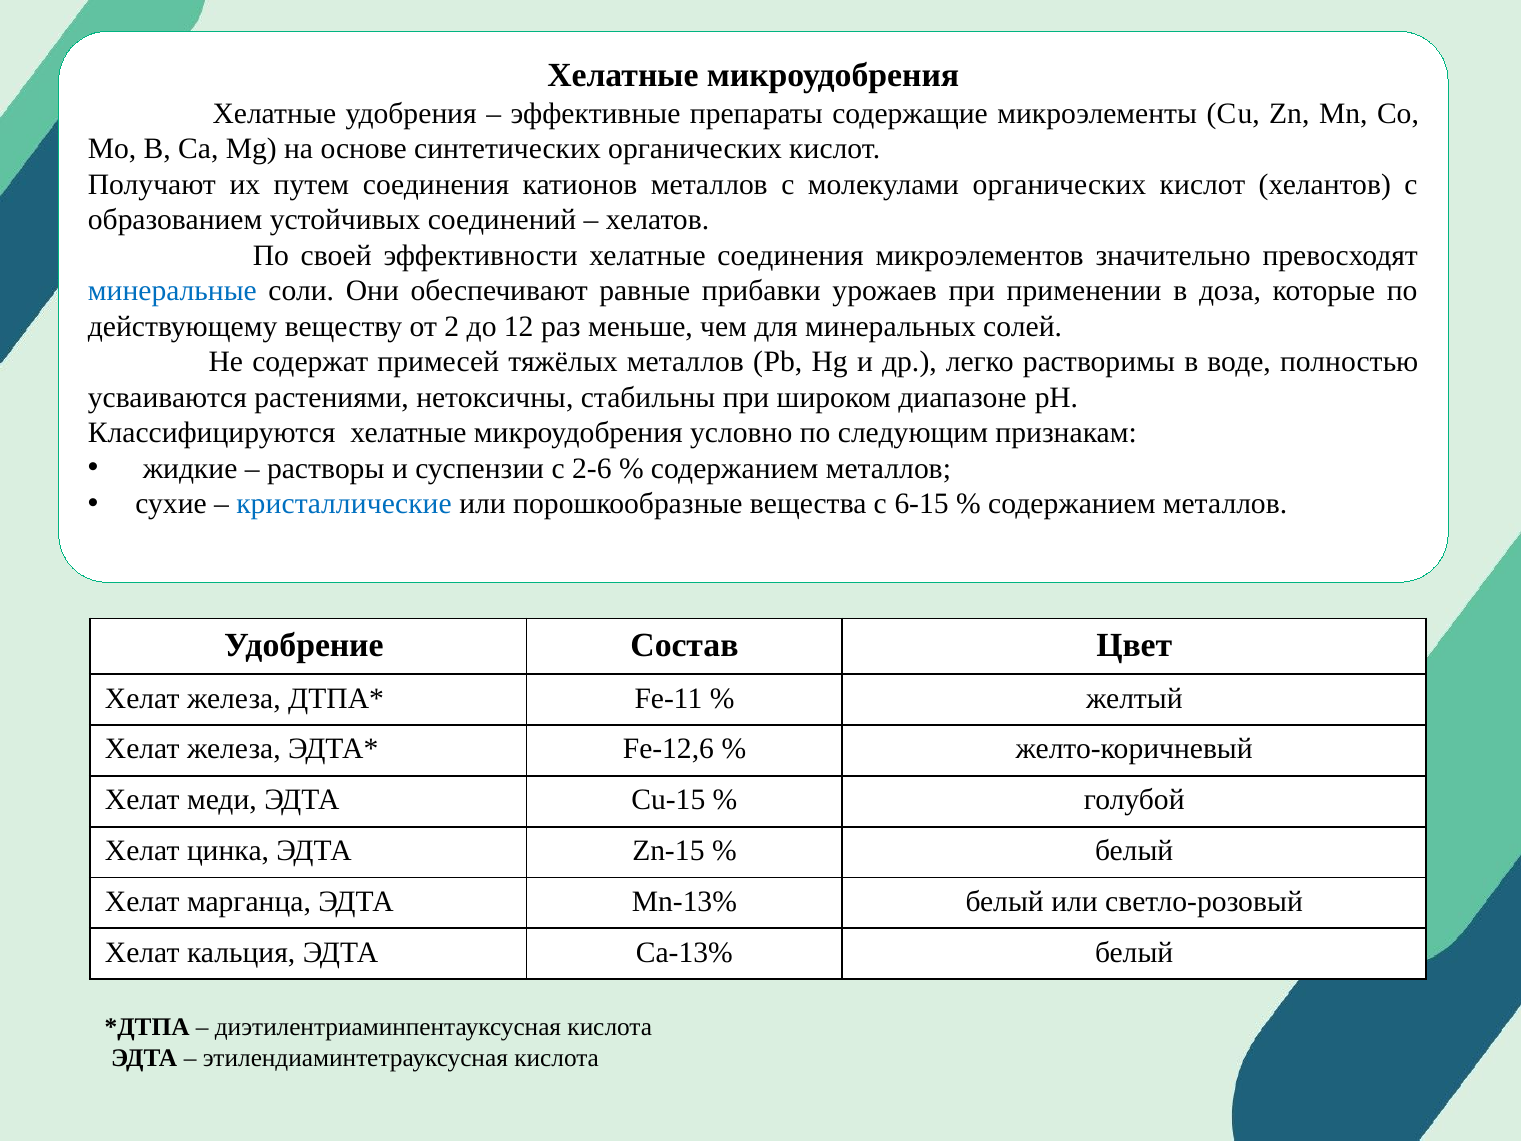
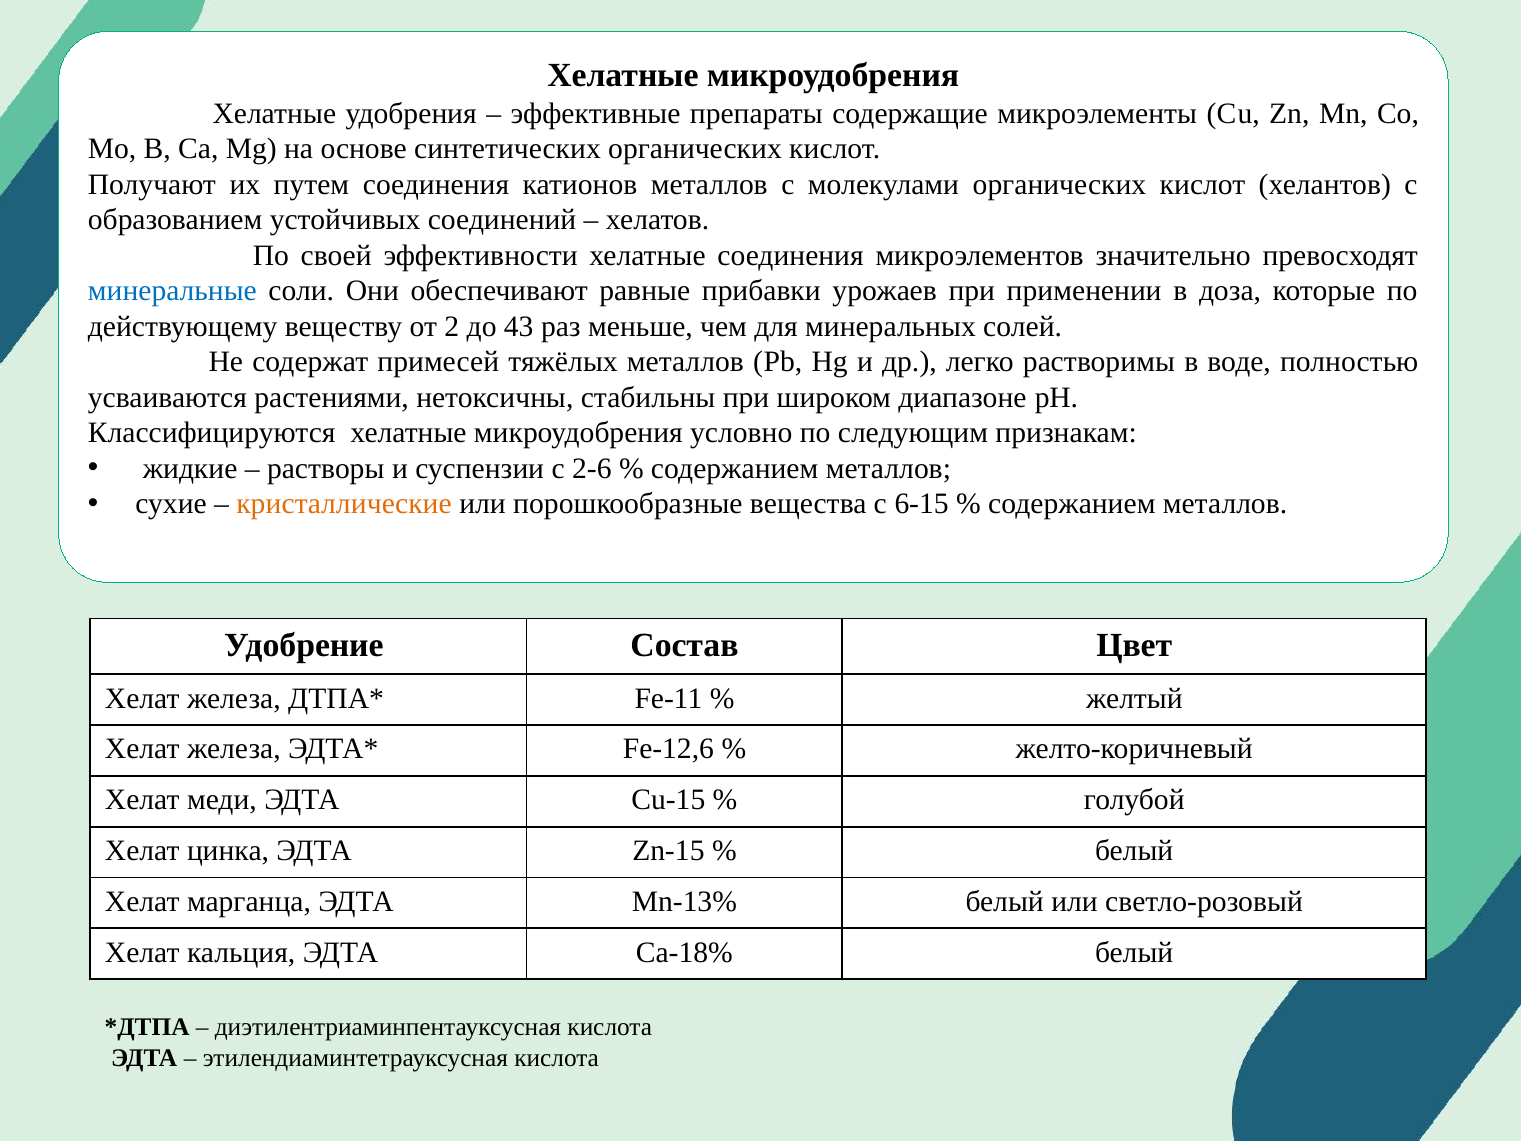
12: 12 -> 43 (519, 326)
кристаллические colour: blue -> orange (344, 504)
Ca-13%: Ca-13% -> Ca-18% (684, 952)
